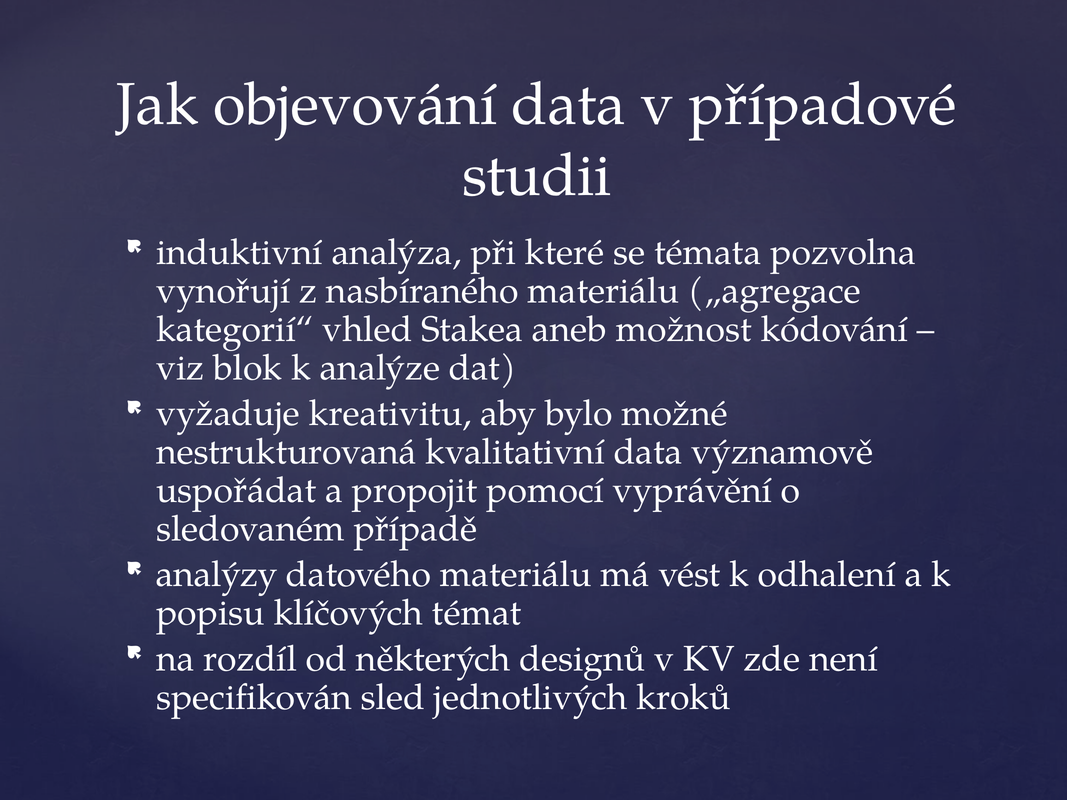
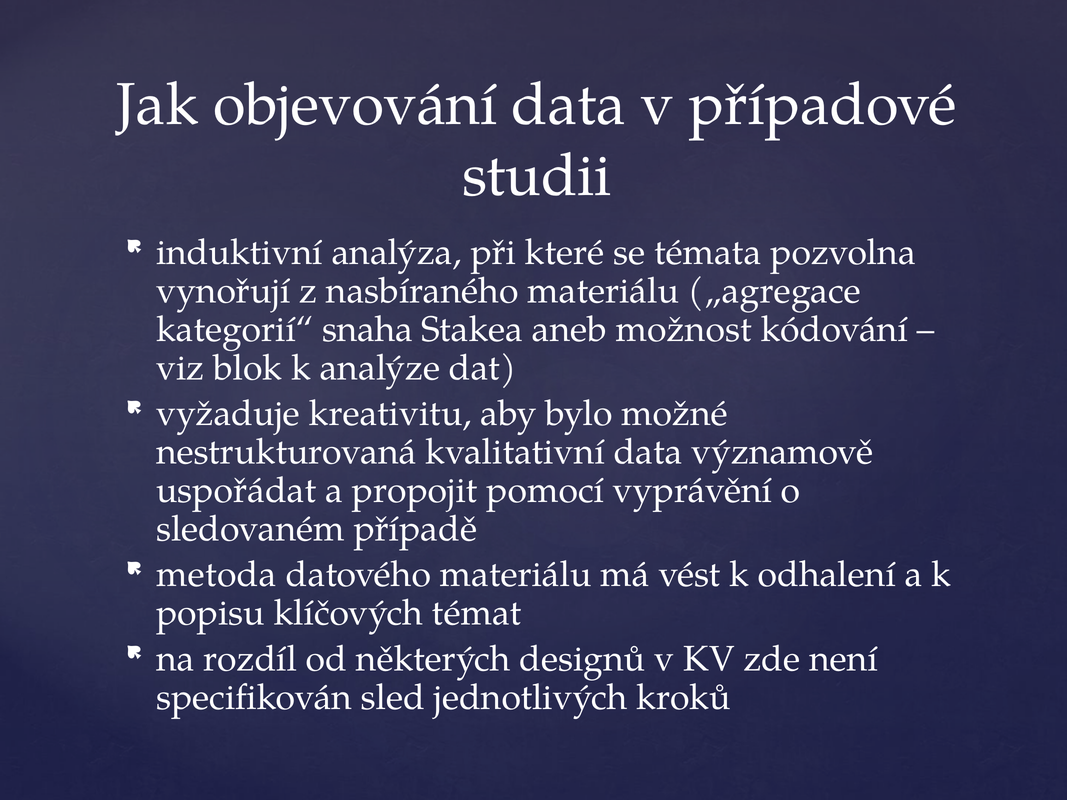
vhled: vhled -> snaha (368, 330)
analýzy: analýzy -> metoda (216, 575)
